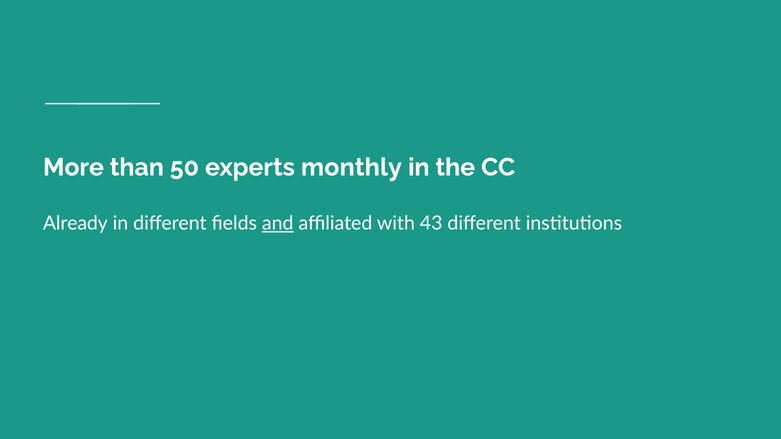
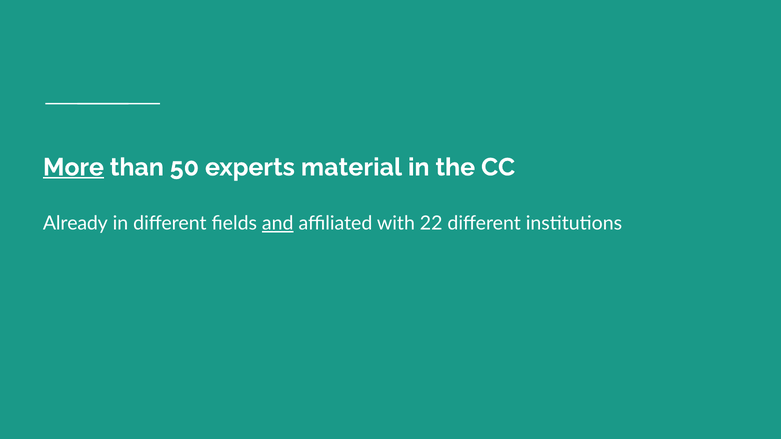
More underline: none -> present (73, 167)
monthly: monthly -> material (351, 167)
43: 43 -> 22 (431, 224)
